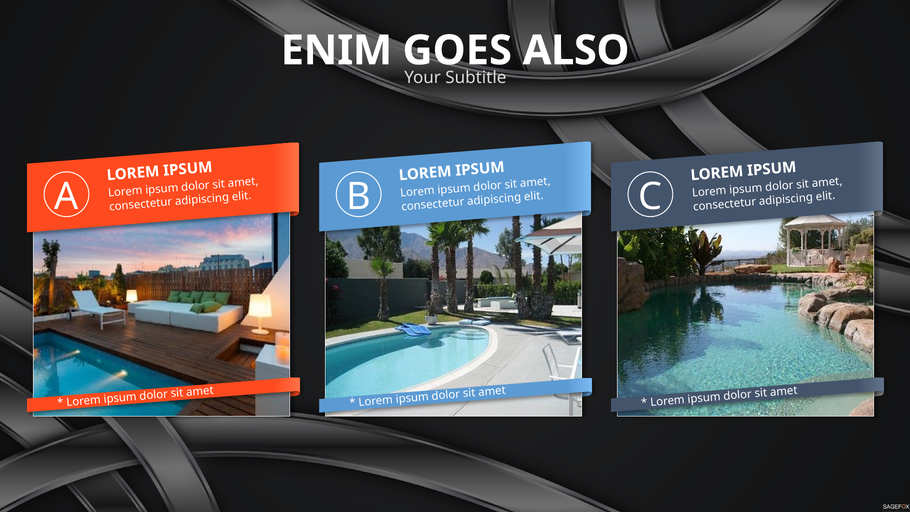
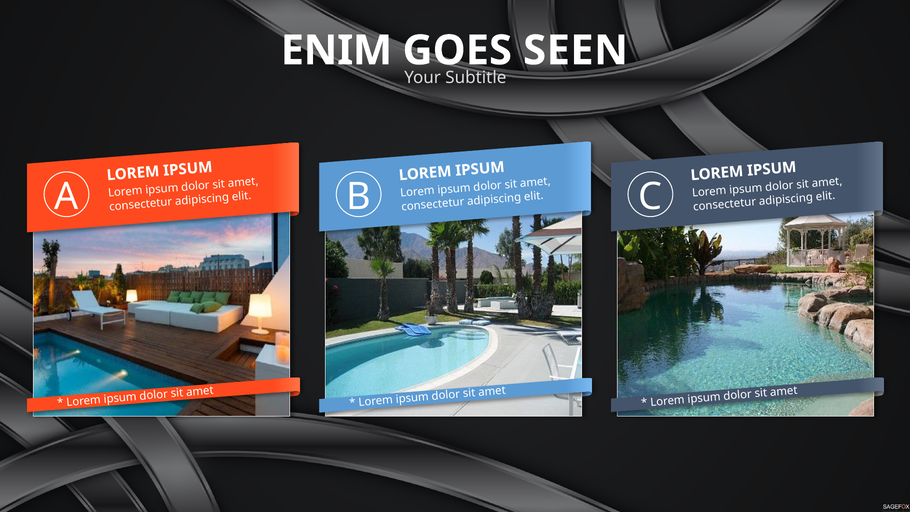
ALSO: ALSO -> SEEN (576, 51)
